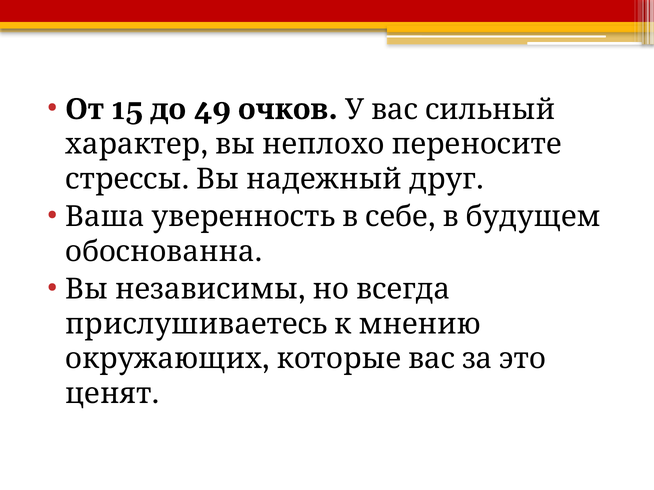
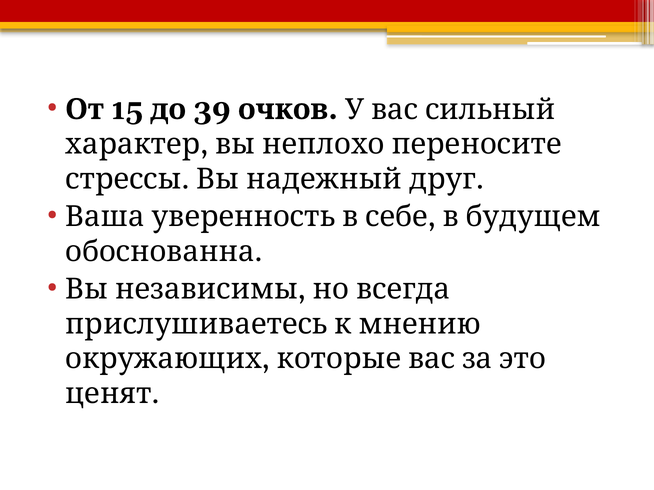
49: 49 -> 39 (212, 110)
